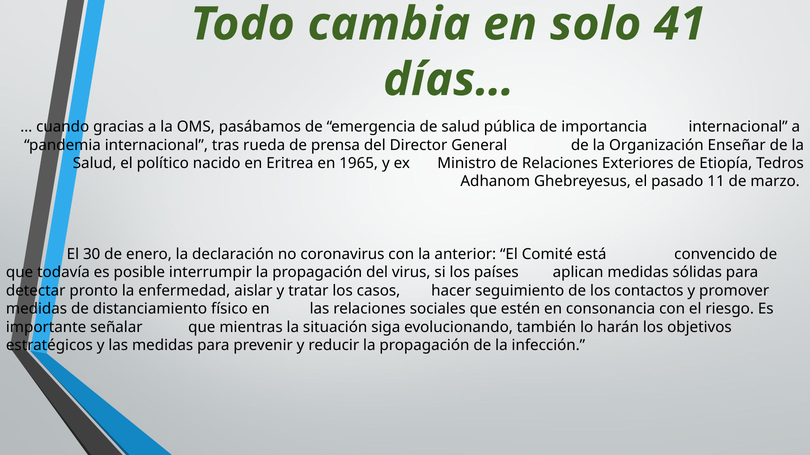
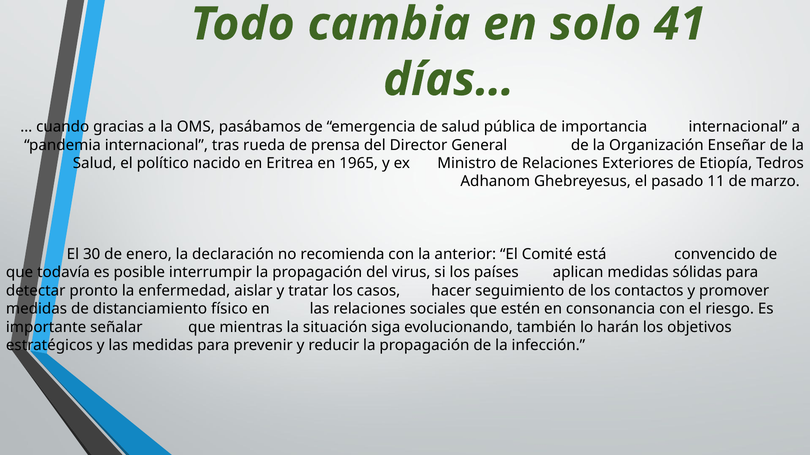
coronavirus: coronavirus -> recomienda (342, 255)
